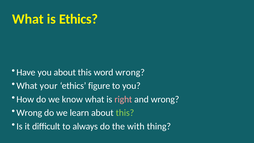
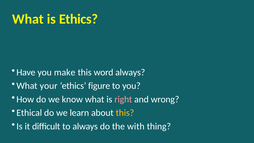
you about: about -> make (65, 72)
word wrong: wrong -> always (130, 72)
Wrong: Wrong -> Ethical (29, 113)
this colour: light green -> yellow (125, 113)
